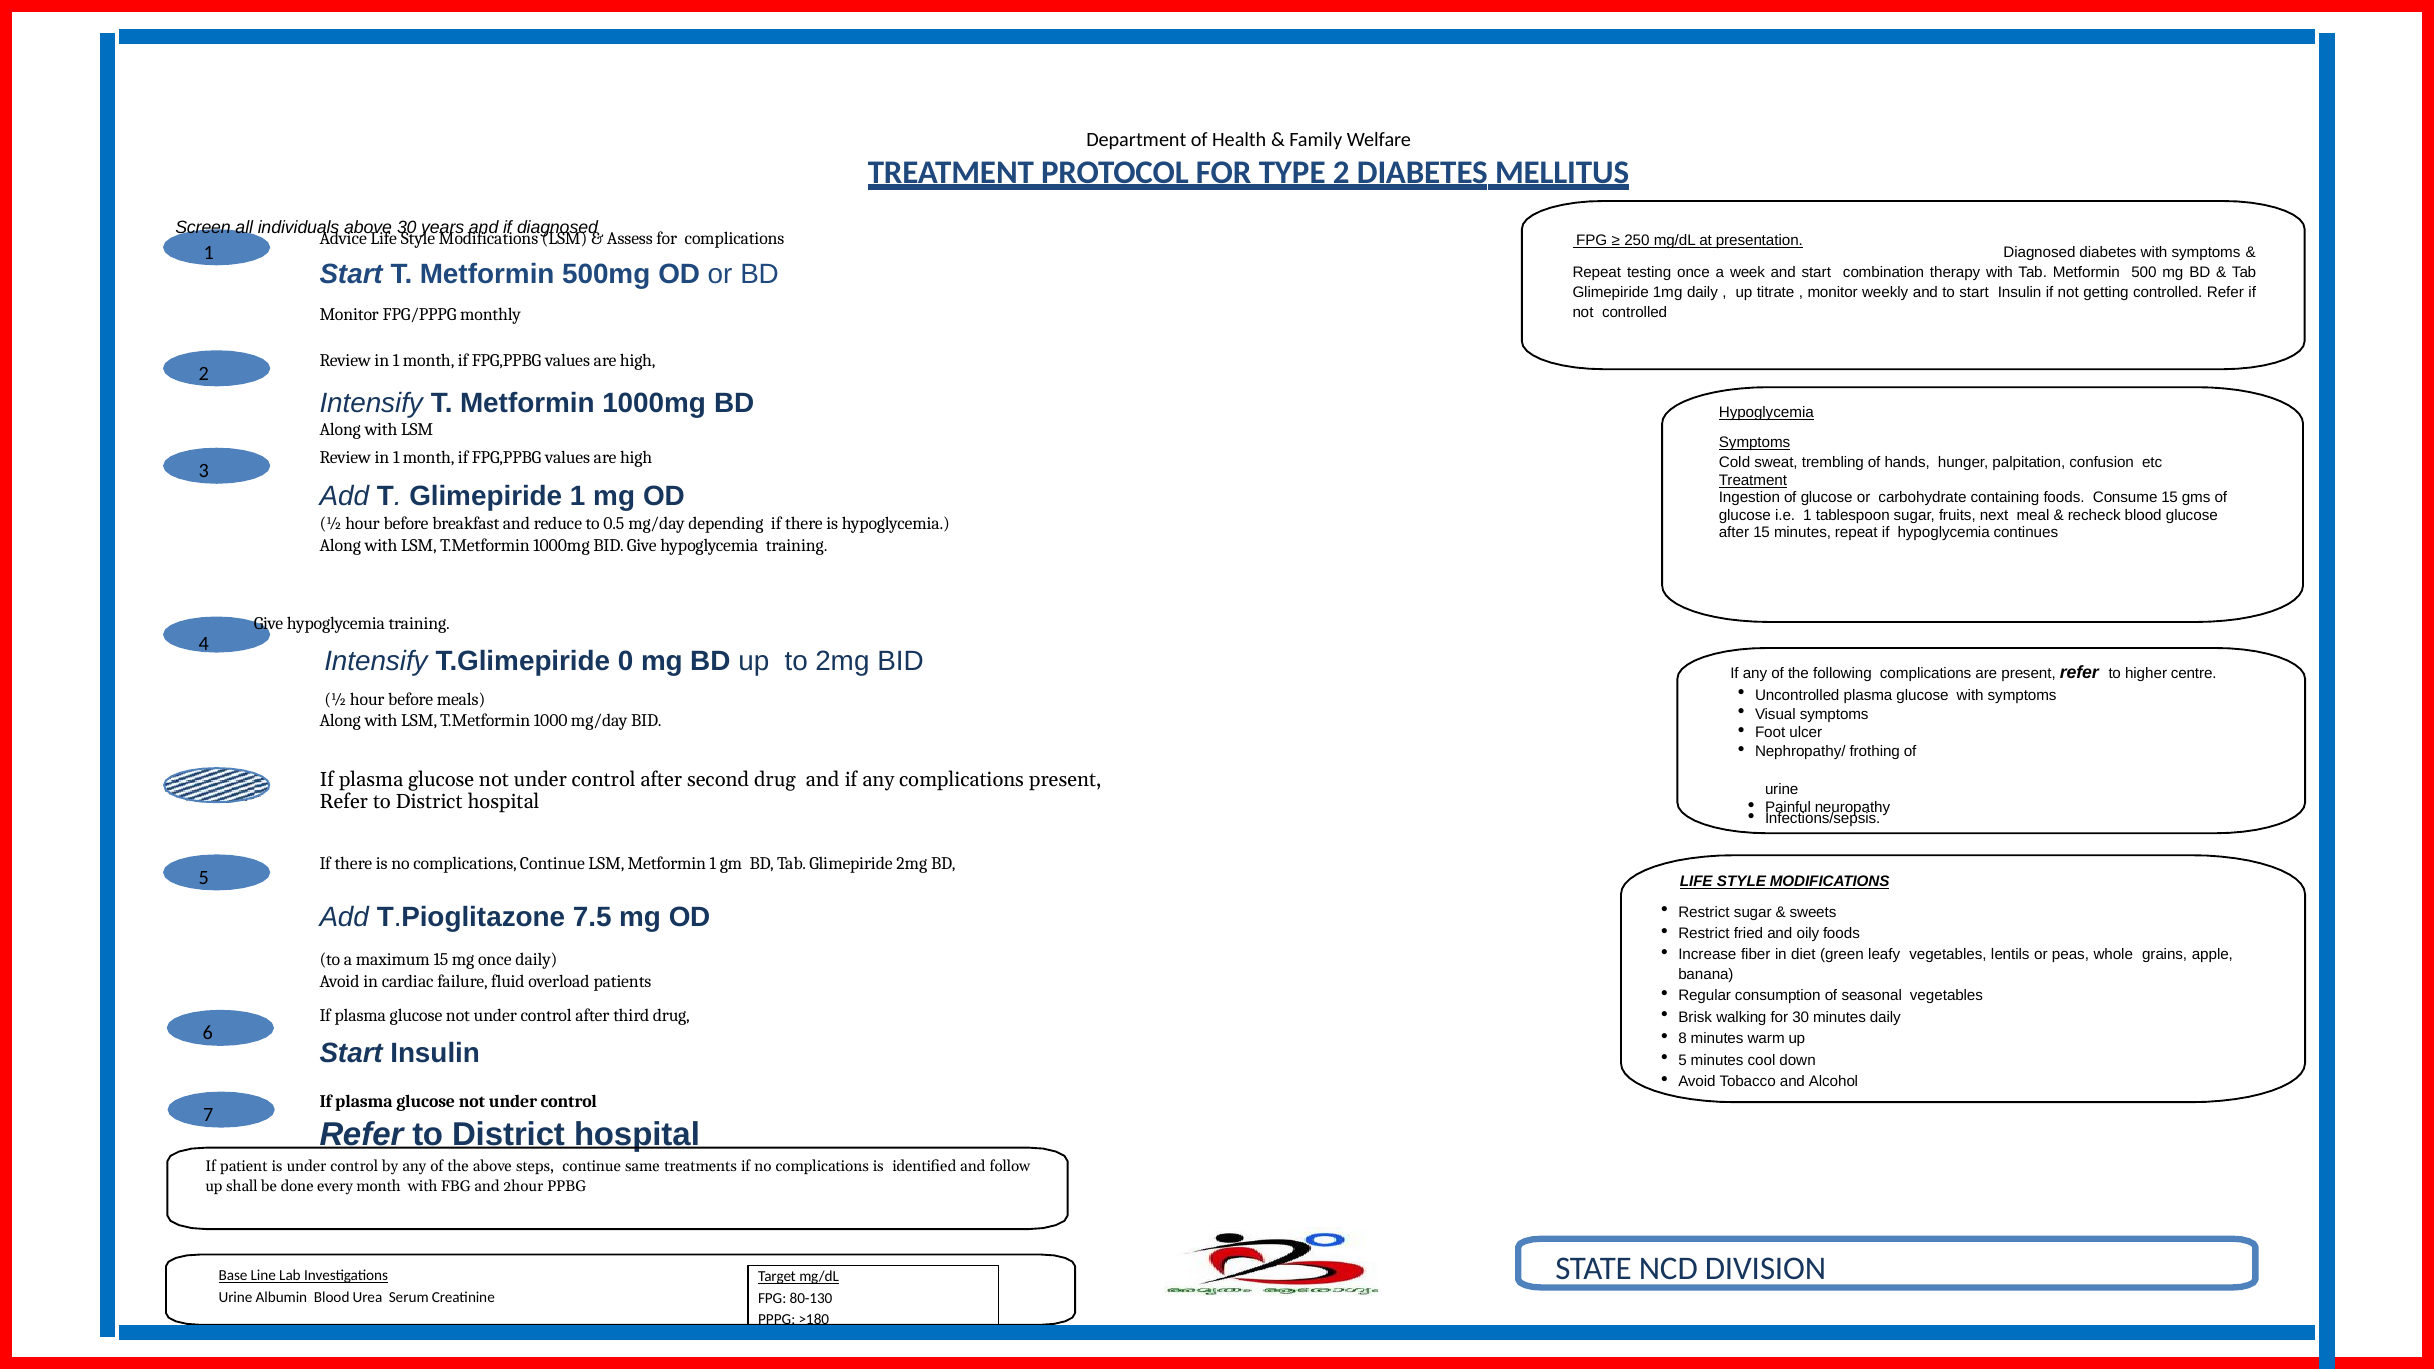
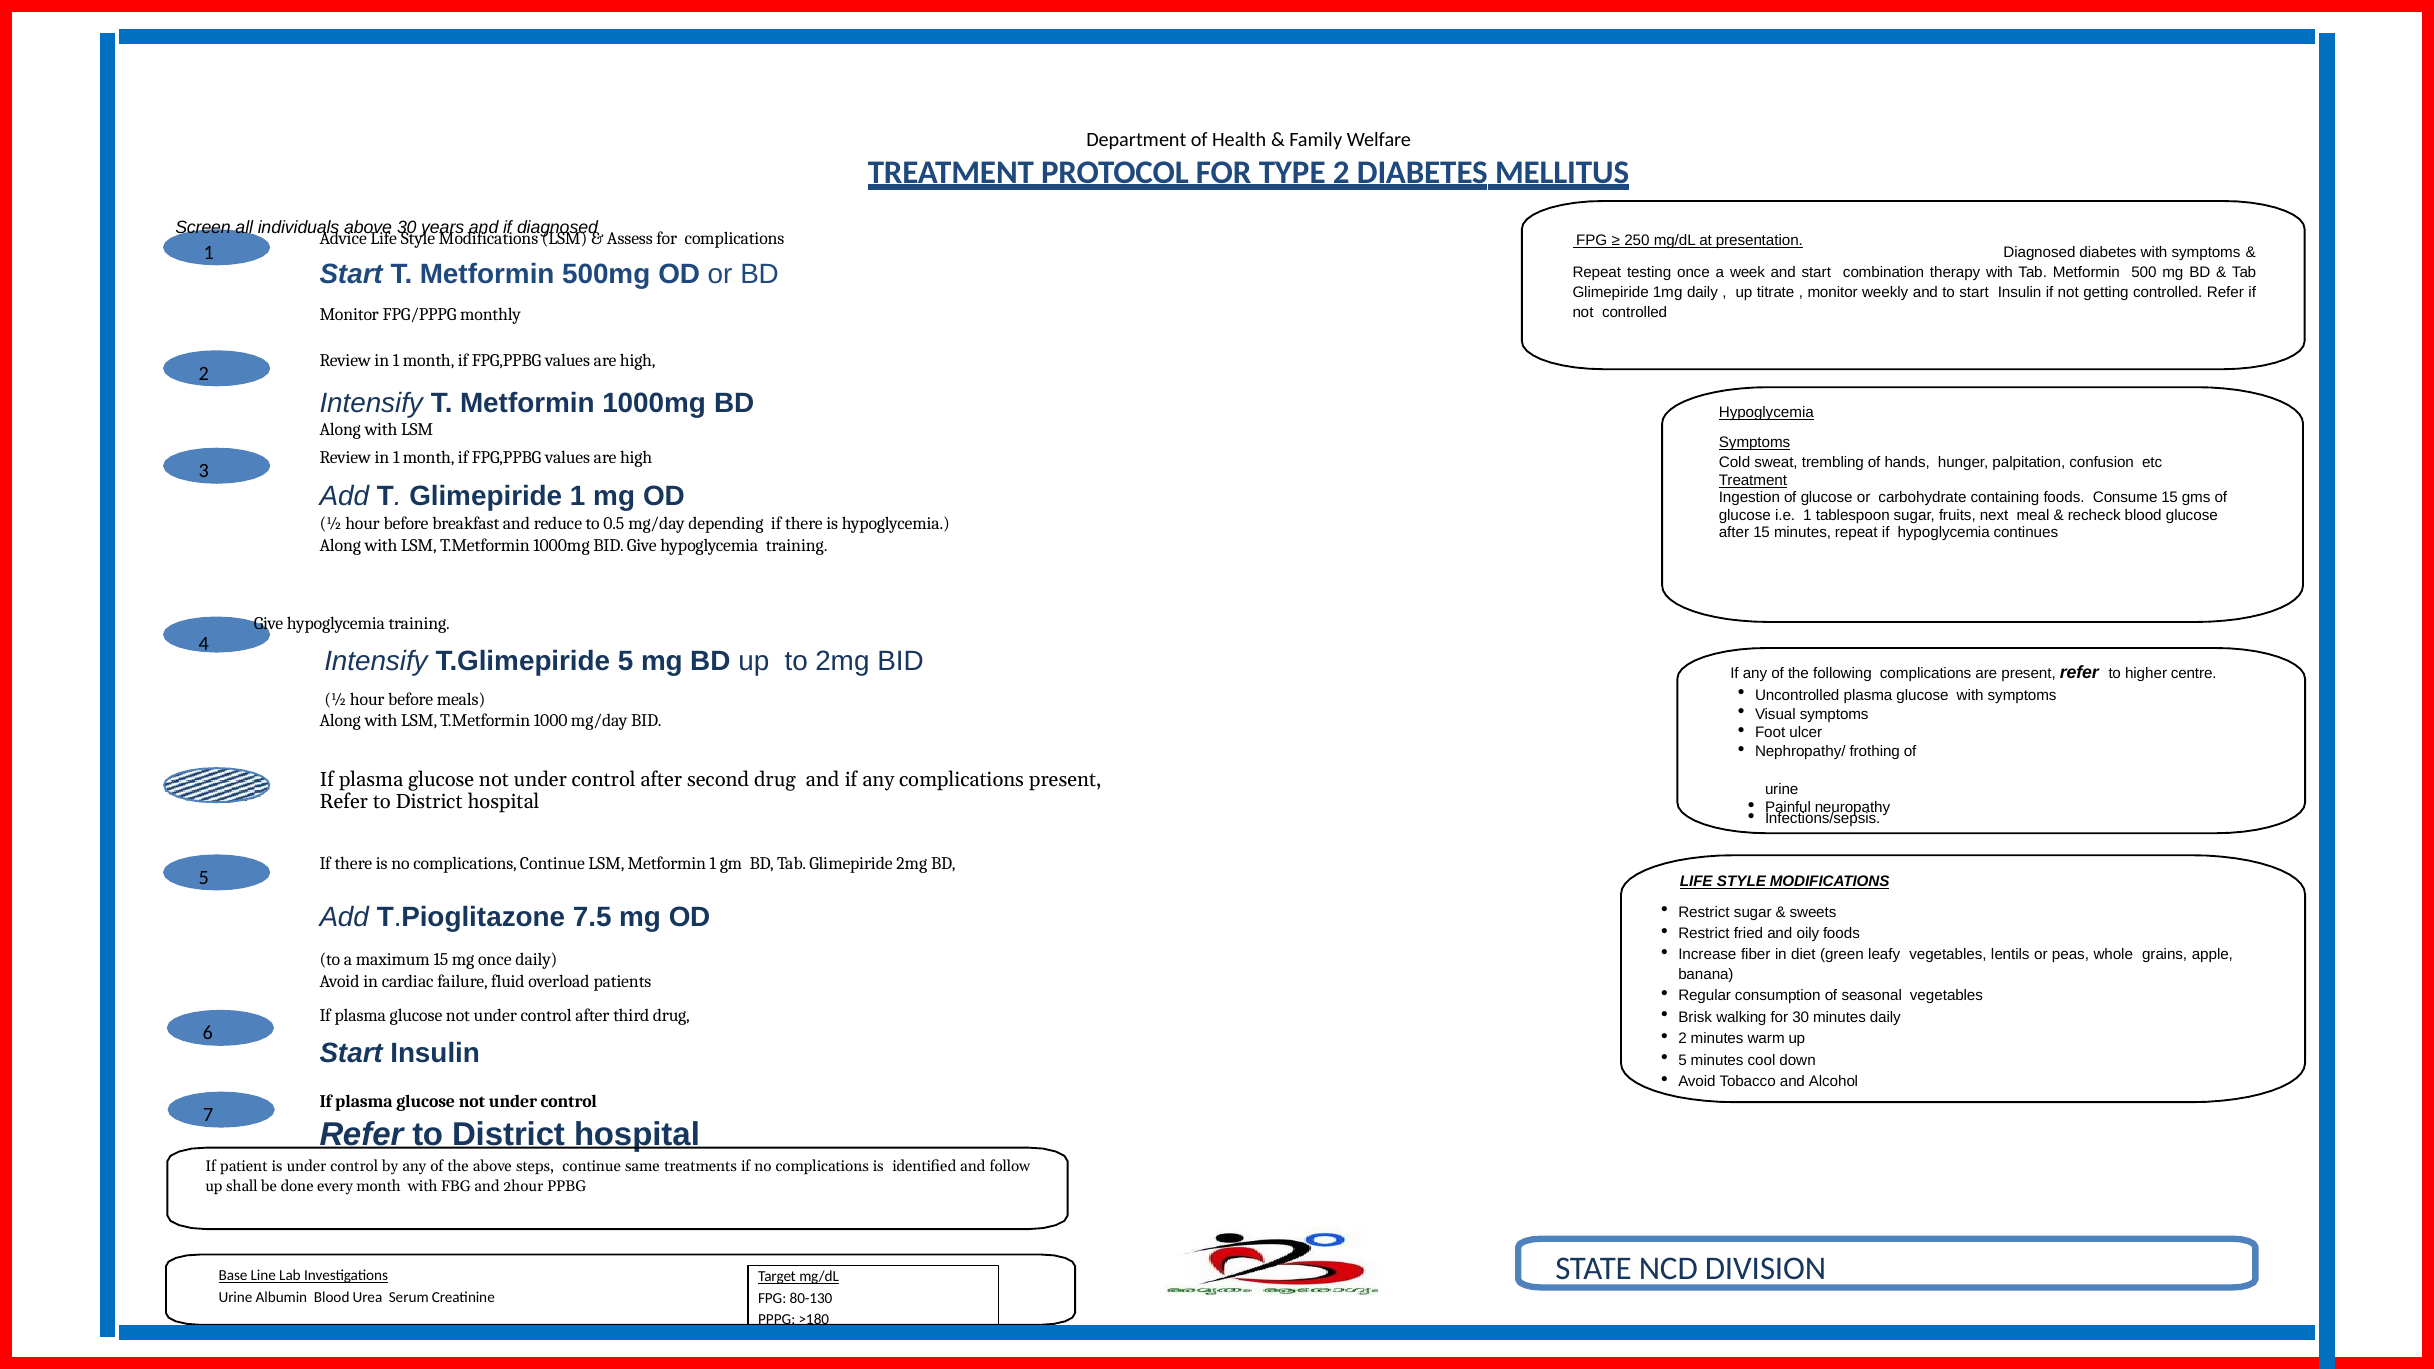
T.Glimepiride 0: 0 -> 5 (626, 661)
8: 8 -> 2 (1683, 1039)
